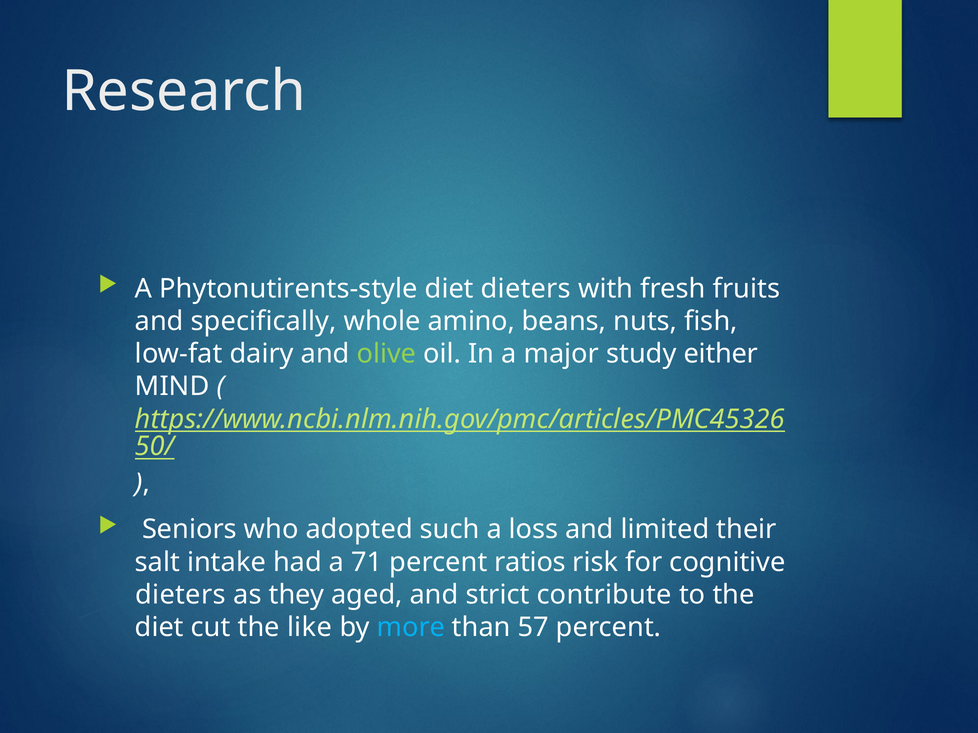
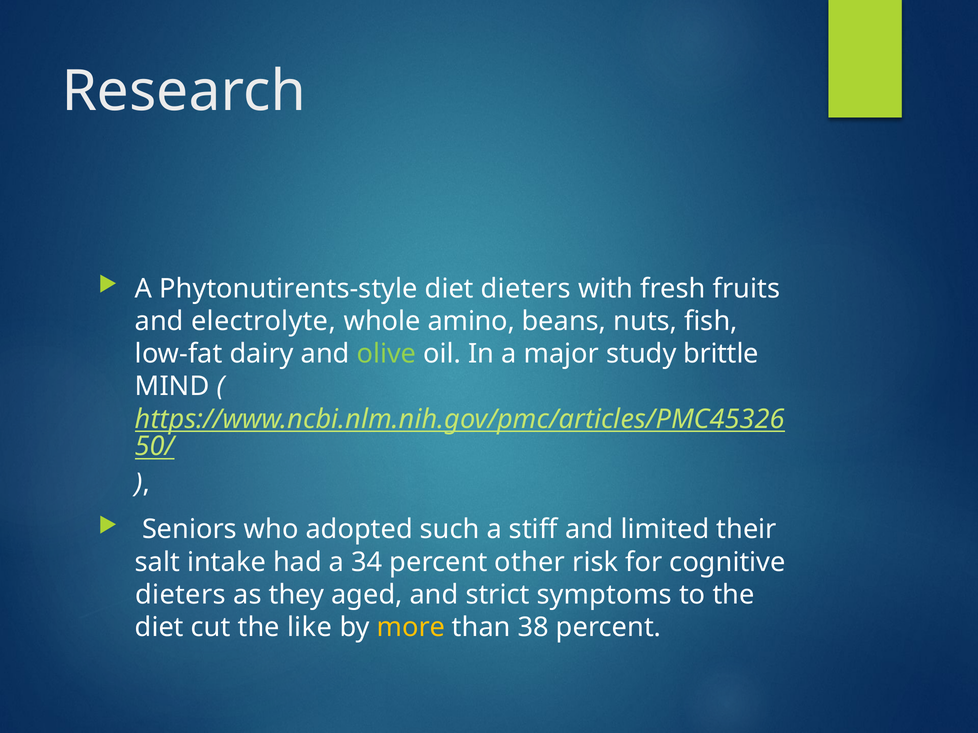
specifically: specifically -> electrolyte (264, 322)
either: either -> brittle (721, 354)
loss: loss -> stiff (533, 530)
71: 71 -> 34 (367, 563)
ratios: ratios -> other (530, 563)
contribute: contribute -> symptoms (604, 595)
more colour: light blue -> yellow (411, 628)
57: 57 -> 38 (533, 628)
